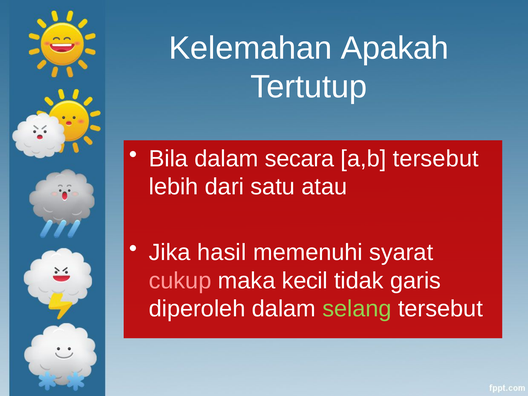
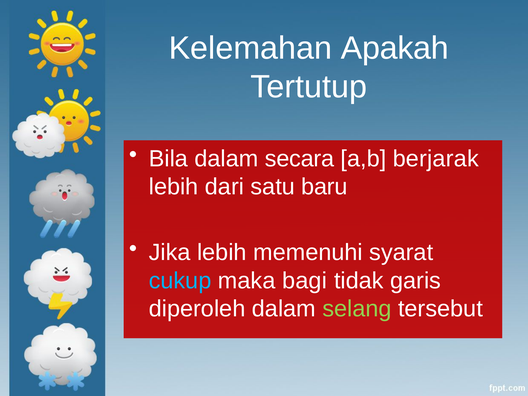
a,b tersebut: tersebut -> berjarak (436, 159)
atau: atau -> baru (324, 187)
Jika hasil: hasil -> lebih (222, 253)
cukup colour: pink -> light blue (180, 281)
kecil: kecil -> bagi (305, 281)
